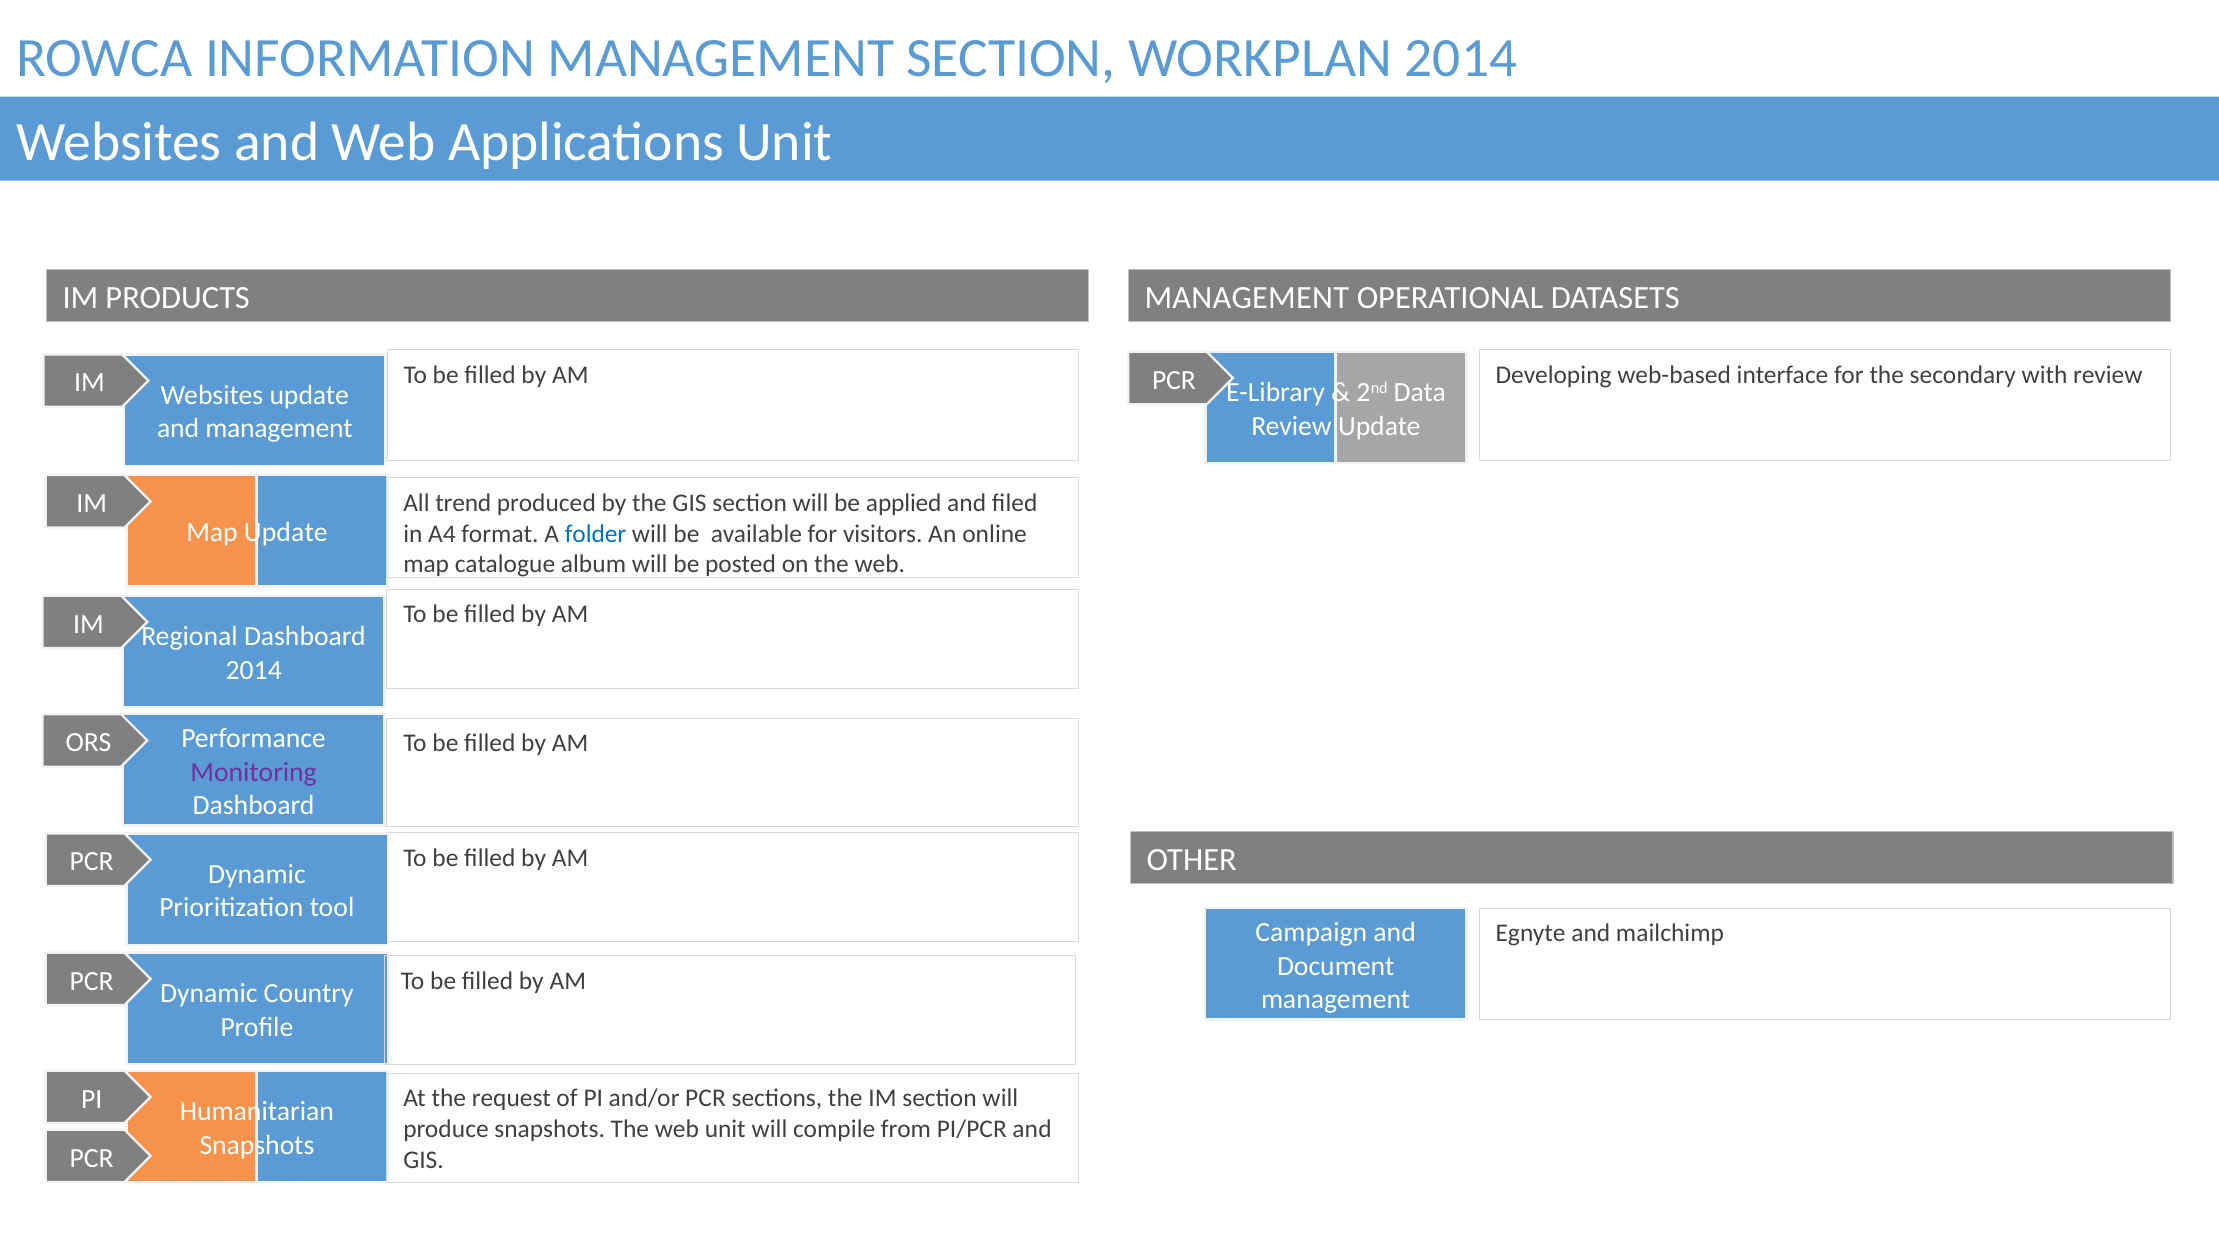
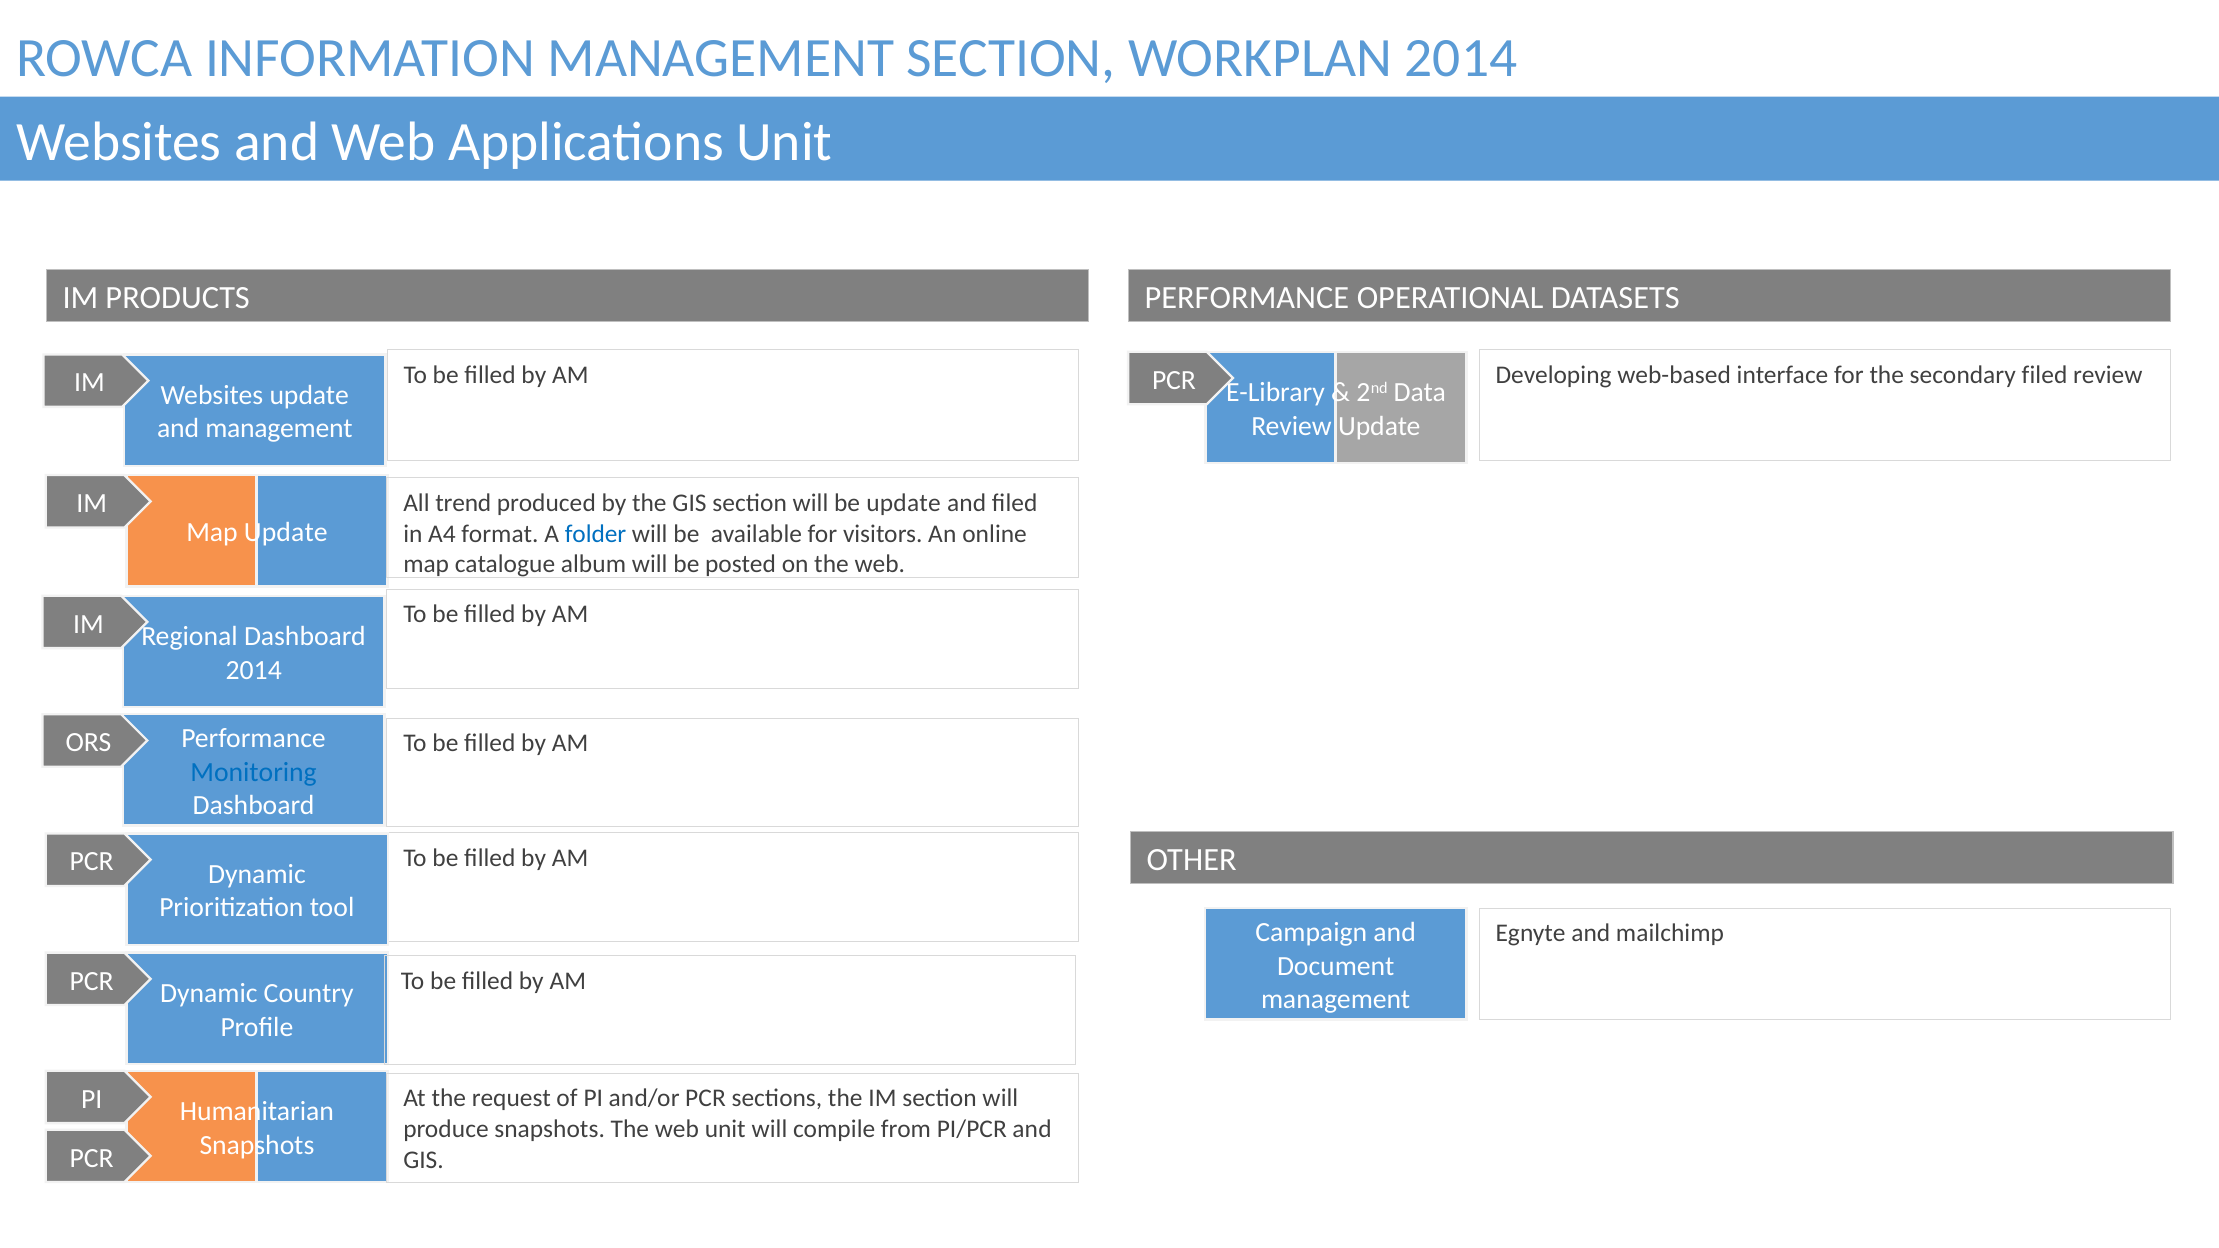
MANAGEMENT: MANAGEMENT -> PERFORMANCE (1247, 298)
secondary with: with -> filed (2045, 375)
be applied: applied -> update (904, 503)
Monitoring colour: purple -> blue (254, 772)
